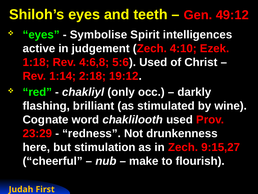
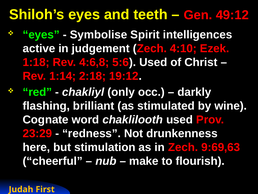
9:15,27: 9:15,27 -> 9:69,63 (221, 147)
